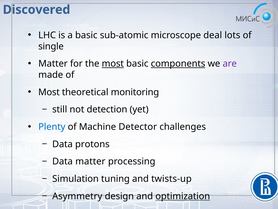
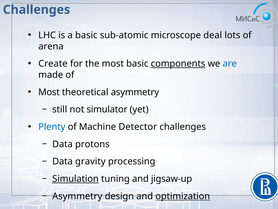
Discovered: Discovered -> Challenges (36, 10)
single: single -> arena (51, 46)
Matter: Matter -> Create (53, 64)
most underline: present -> none (113, 64)
are colour: purple -> blue (230, 64)
theoretical monitoring: monitoring -> asymmetry (135, 92)
detection: detection -> simulator (107, 109)
Data matter: matter -> gravity (90, 161)
Simulation underline: none -> present (75, 178)
twists-up: twists-up -> jigsaw-up (172, 178)
